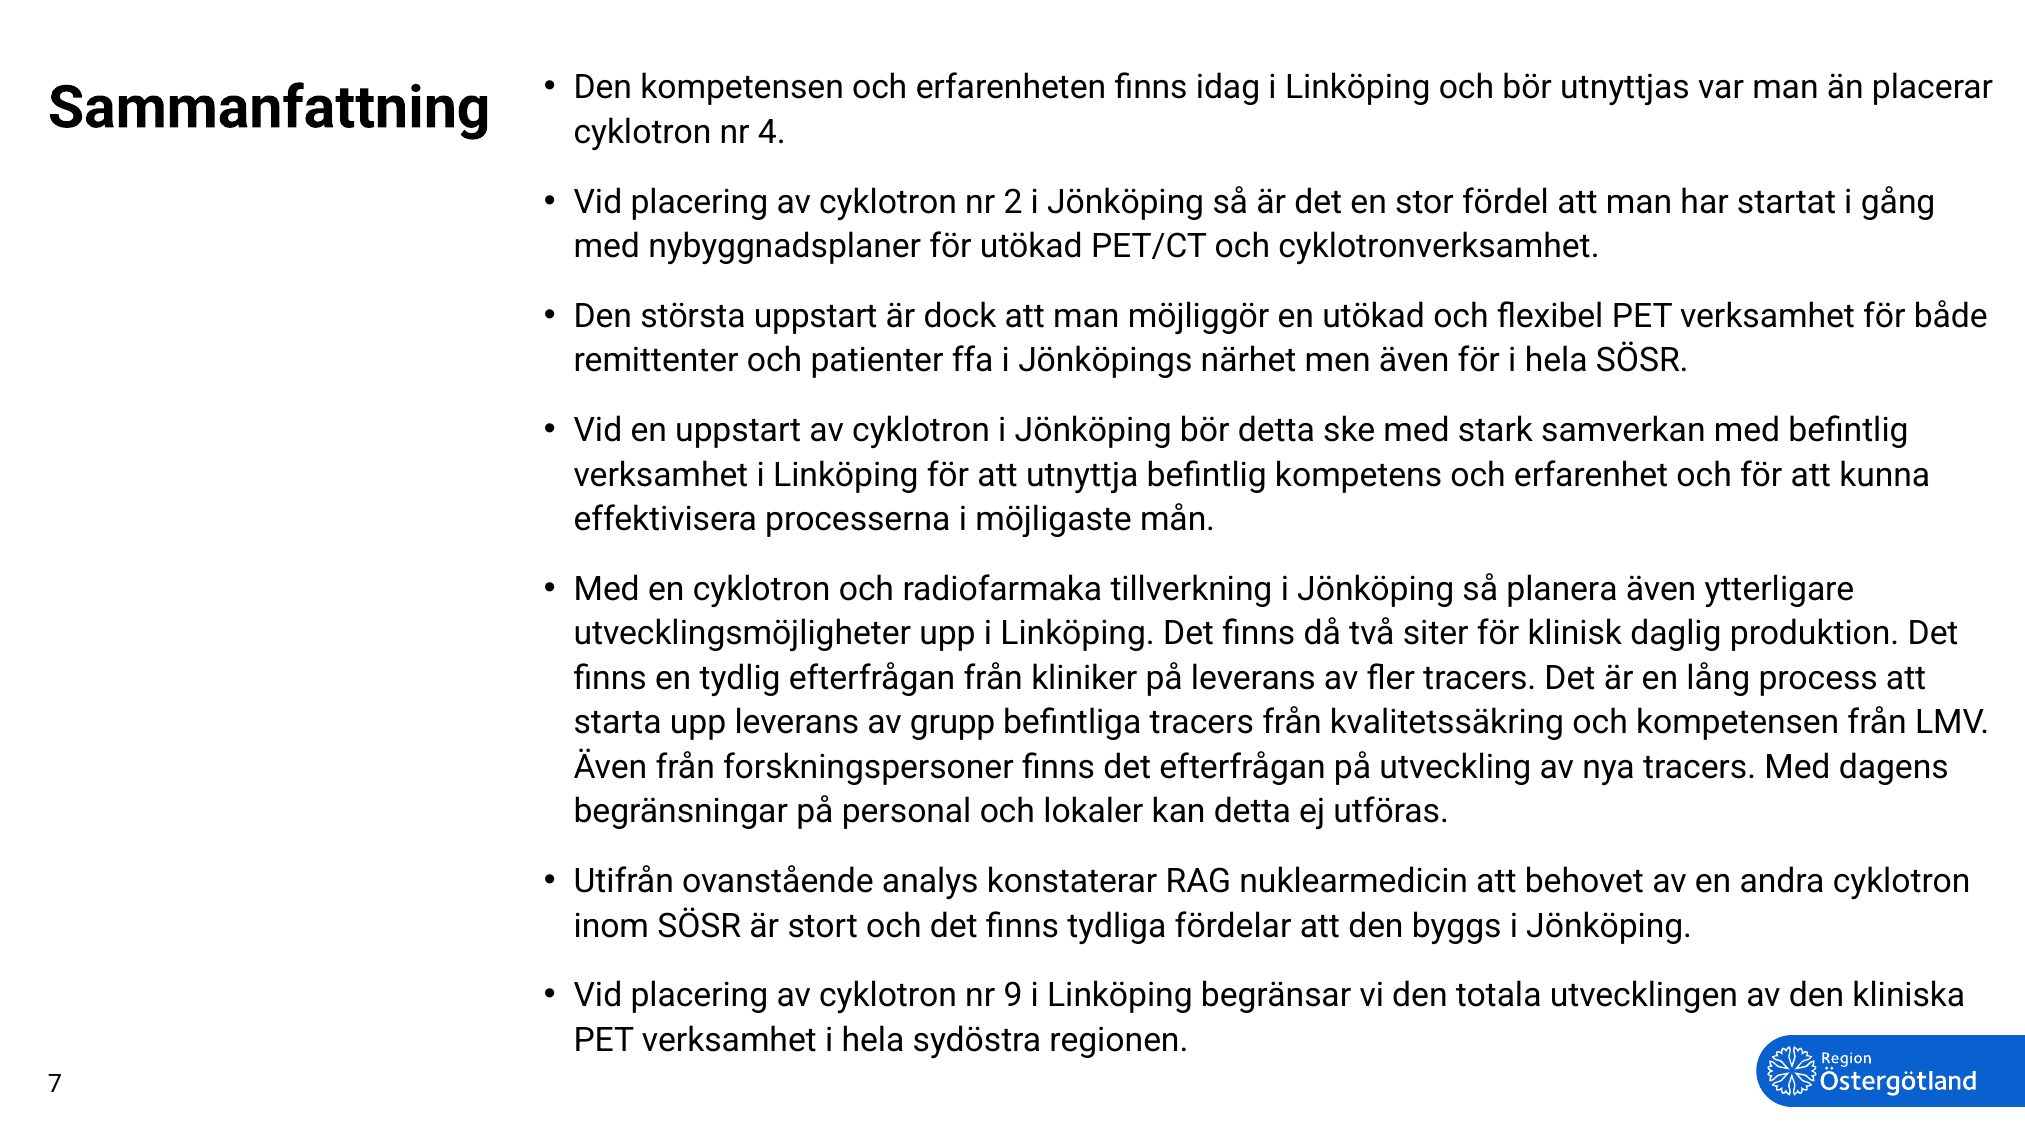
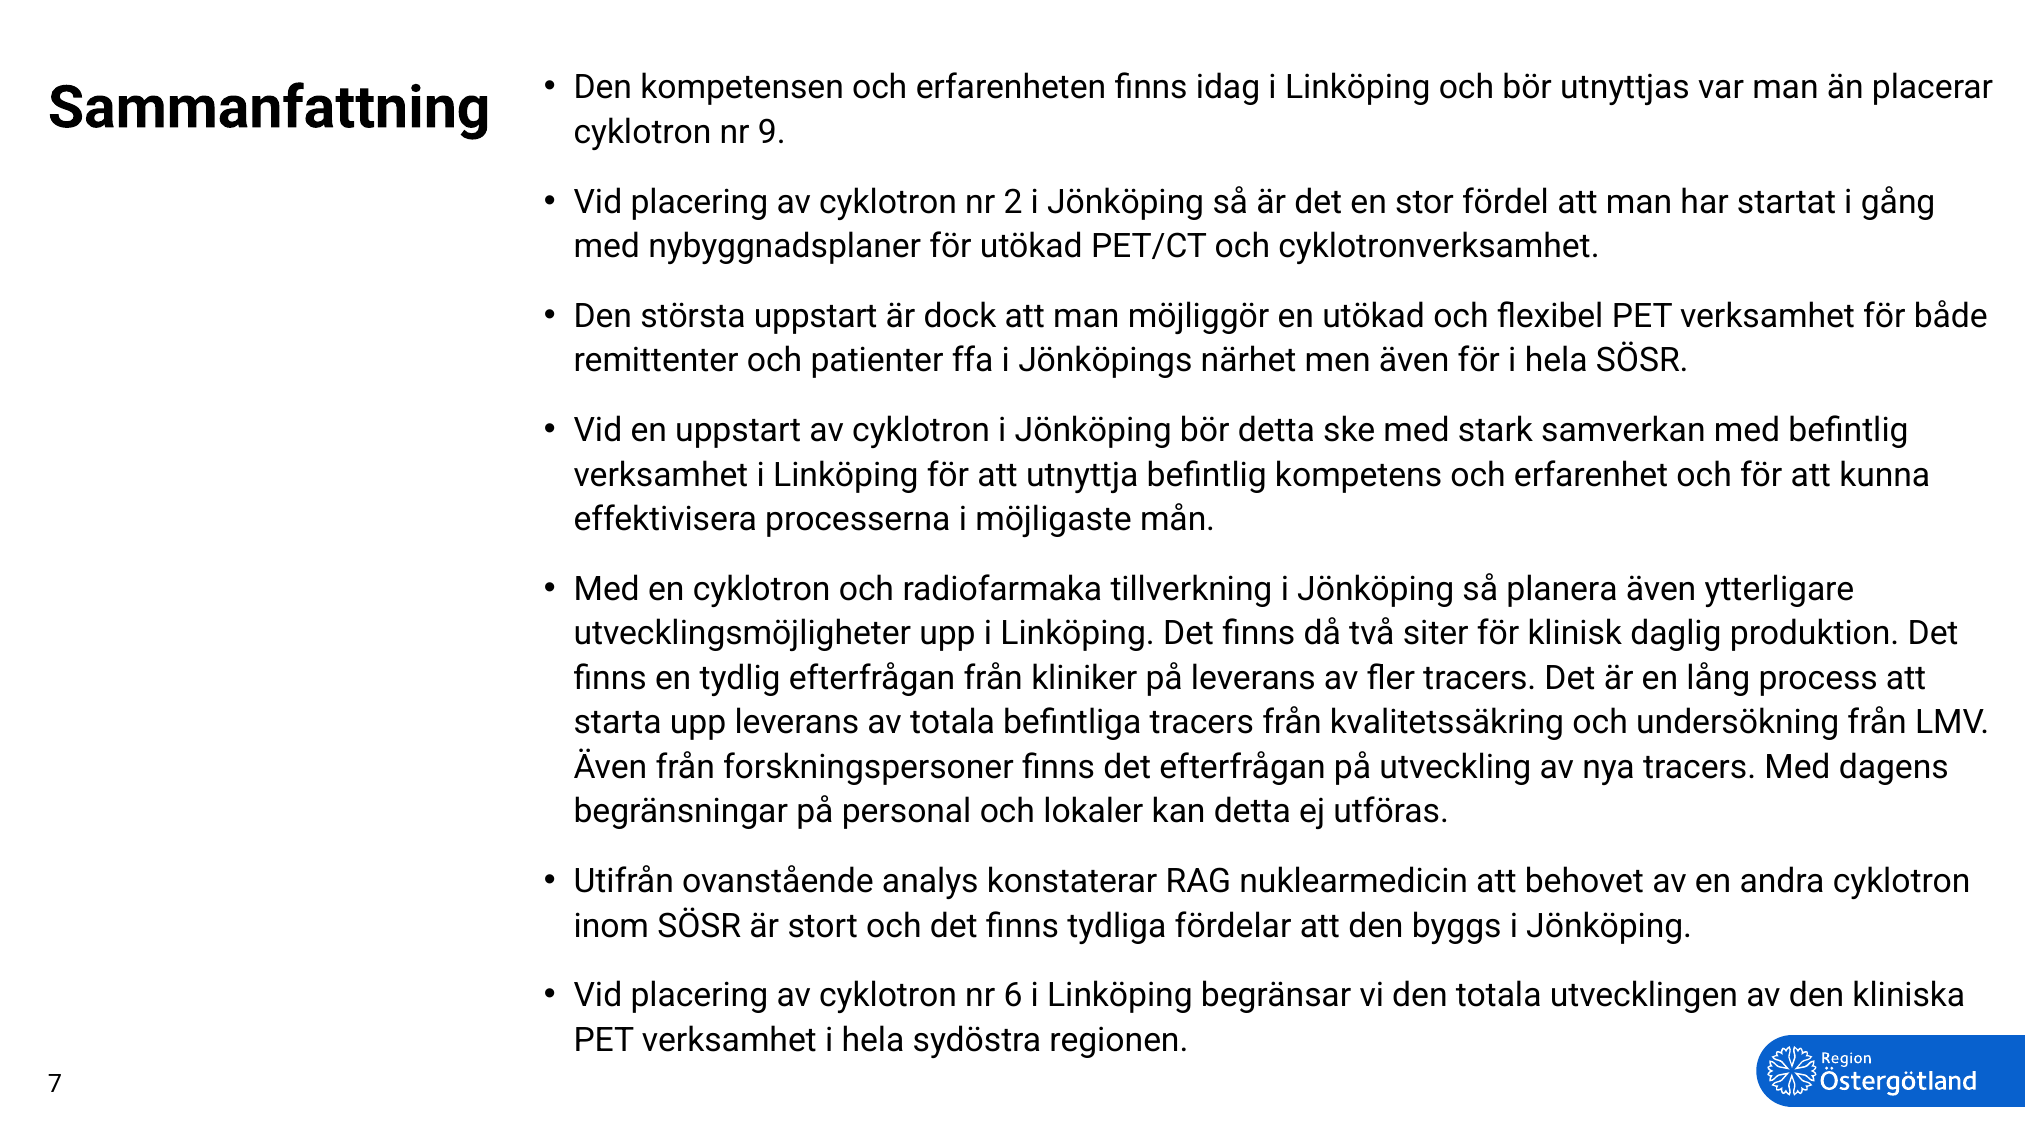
4: 4 -> 9 (772, 132)
av grupp: grupp -> totala (953, 723)
och kompetensen: kompetensen -> undersökning (1738, 723)
9: 9 -> 6 (1013, 996)
